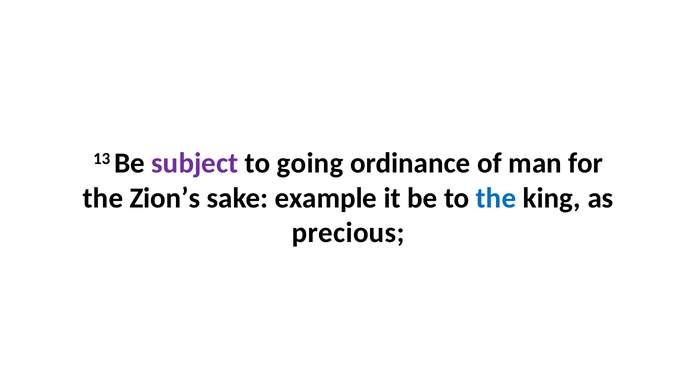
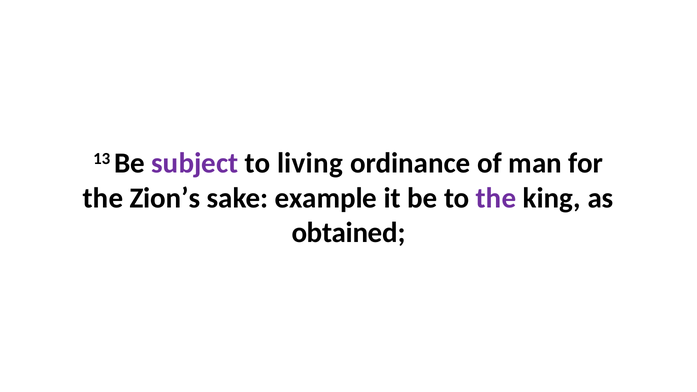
going: going -> living (310, 163)
the colour: blue -> purple (496, 198)
precious: precious -> obtained (349, 233)
